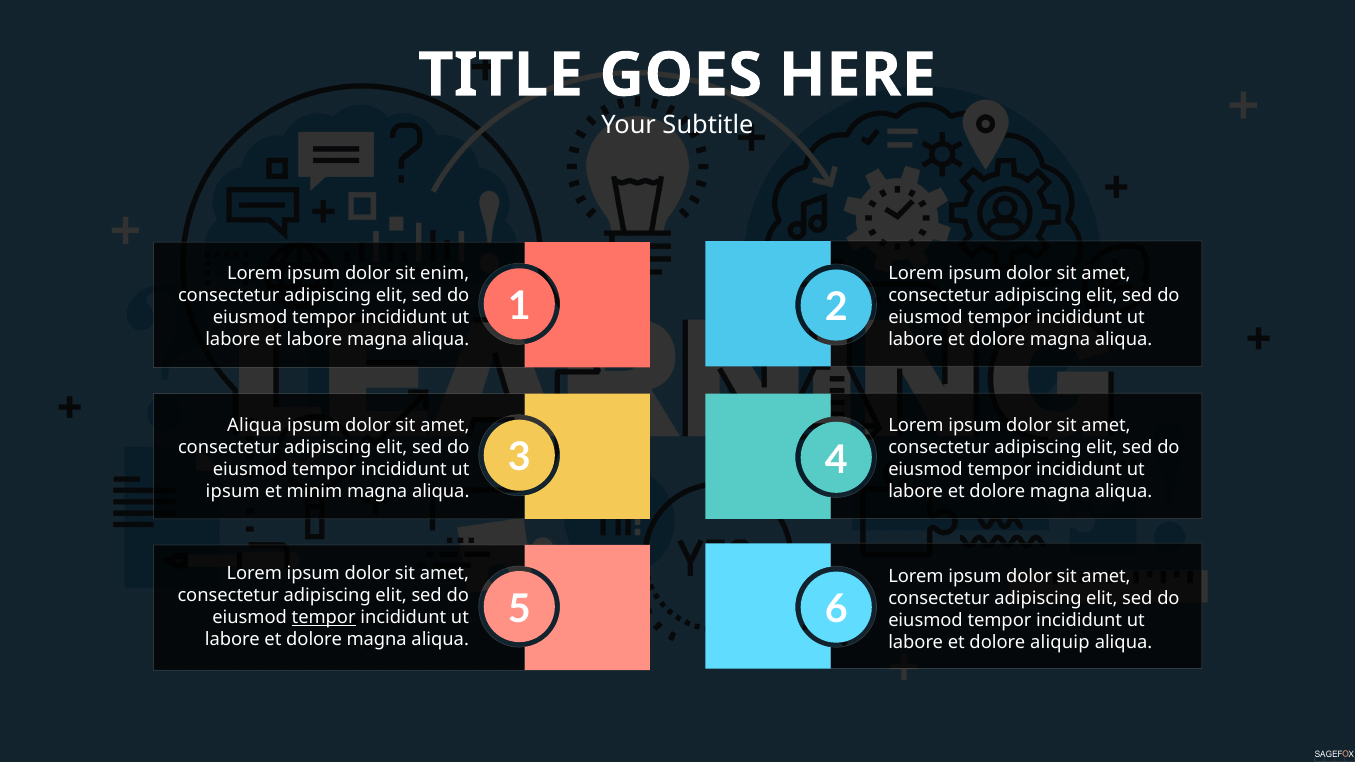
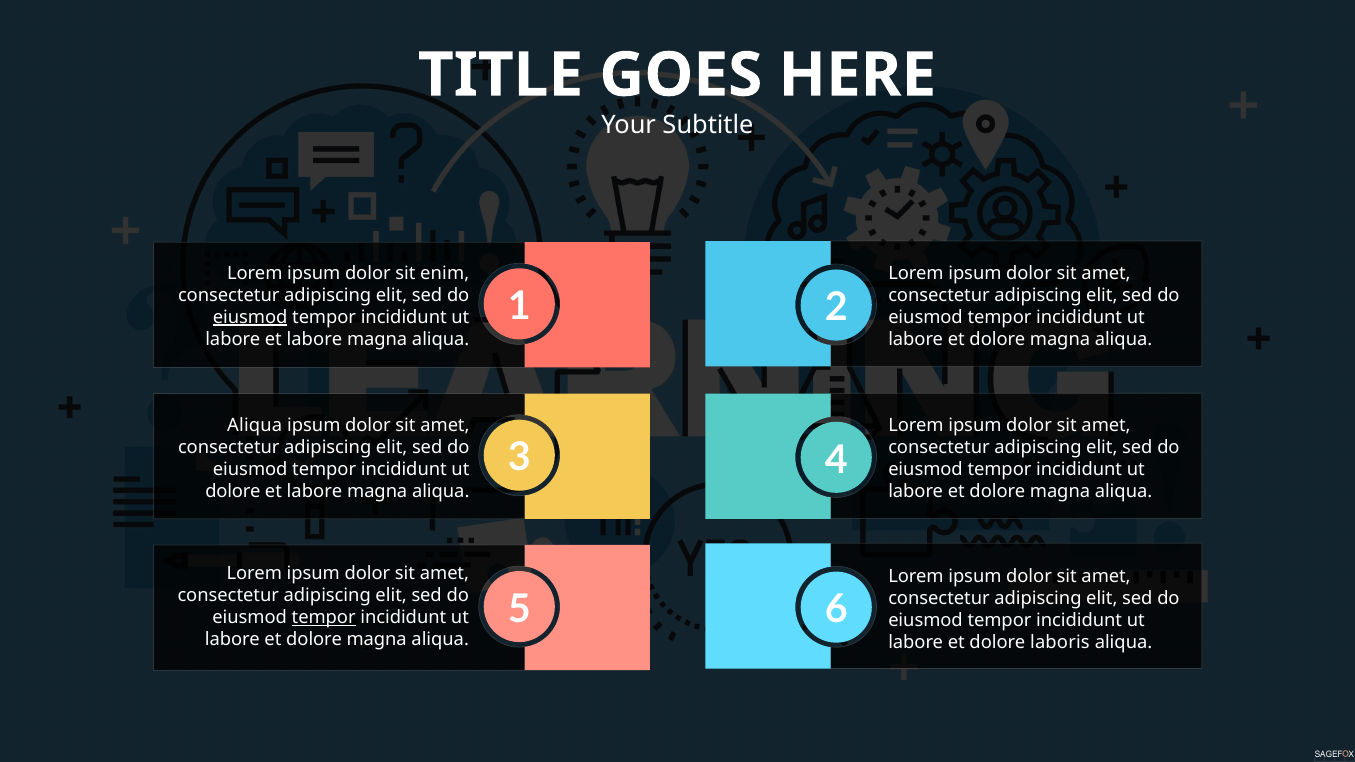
eiusmod underline: none -> present (250, 317)
ipsum: ipsum -> dolore (233, 491)
minim: minim -> labore (315, 491)
aliquip: aliquip -> laboris (1060, 643)
